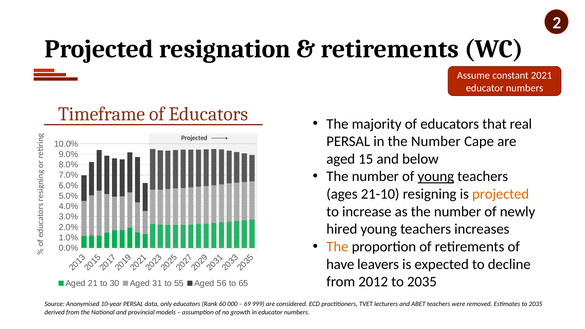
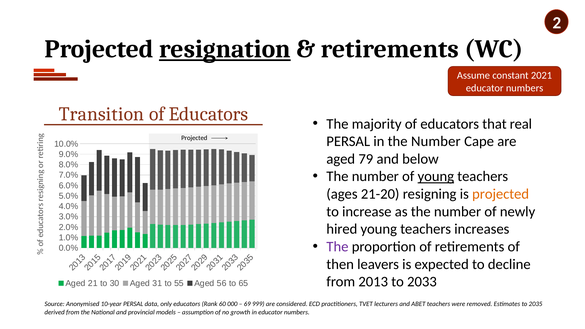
resignation underline: none -> present (225, 49)
Timeframe: Timeframe -> Transition (101, 114)
15: 15 -> 79 (366, 159)
21-10: 21-10 -> 21-20 (380, 194)
The colour: orange -> purple (337, 247)
have: have -> then (340, 264)
2012: 2012 -> 2013 (373, 282)
2035: 2035 -> 2033 (422, 282)
